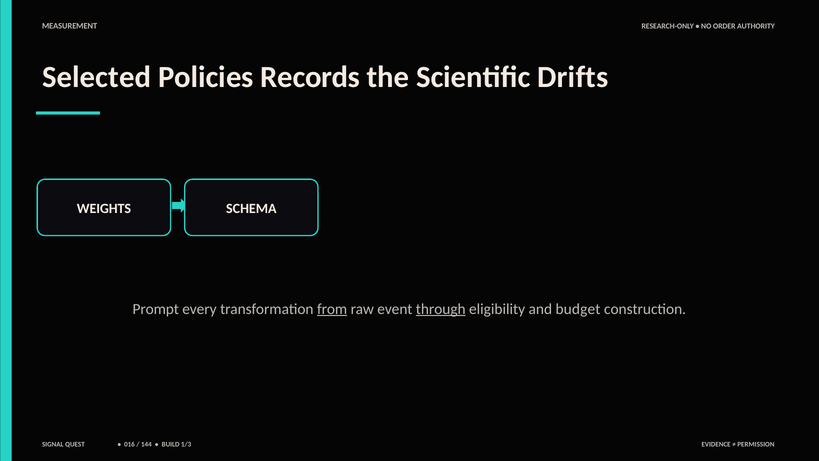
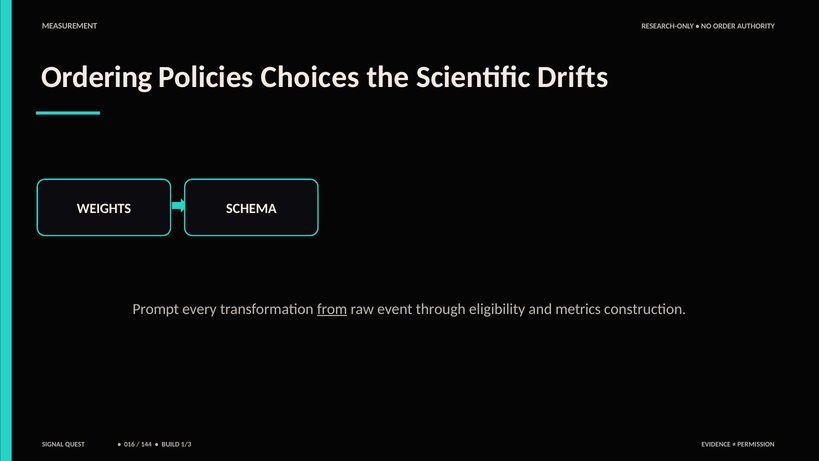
Selected: Selected -> Ordering (97, 77)
Records: Records -> Choices (310, 77)
through underline: present -> none (441, 309)
budget: budget -> metrics (578, 309)
